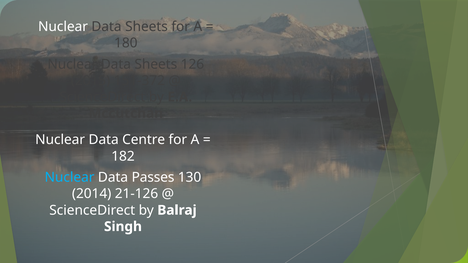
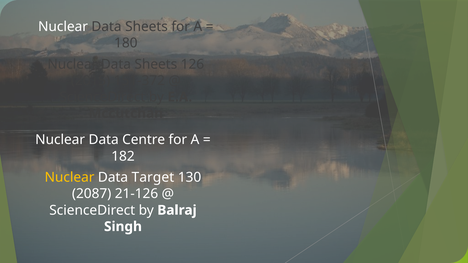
Nuclear colour: light blue -> yellow (70, 178)
Passes: Passes -> Target (153, 178)
2014: 2014 -> 2087 (92, 194)
